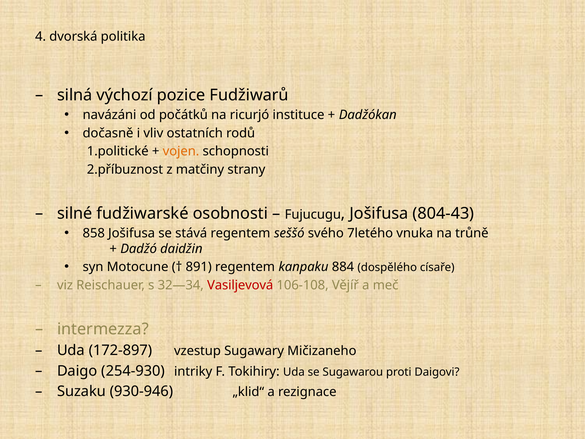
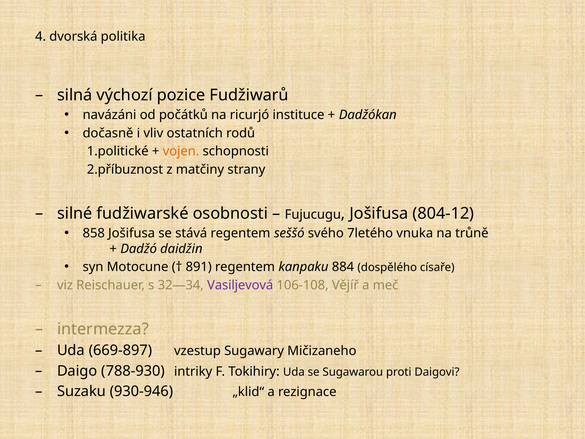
804-43: 804-43 -> 804-12 (443, 213)
Vasiljevová colour: red -> purple (240, 285)
172-897: 172-897 -> 669-897 (121, 350)
254-930: 254-930 -> 788-930 (133, 371)
